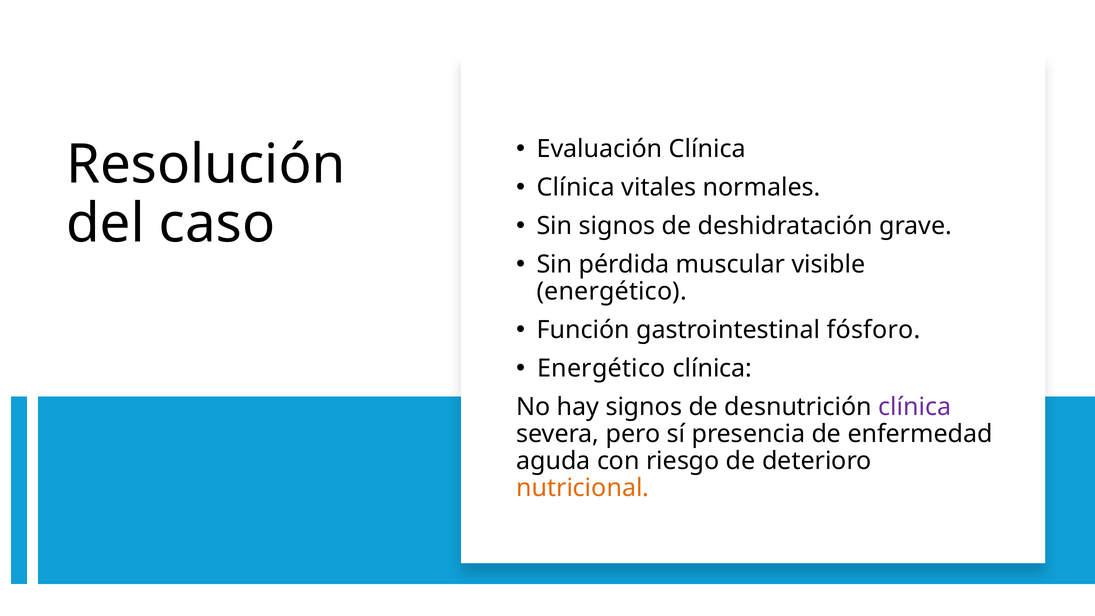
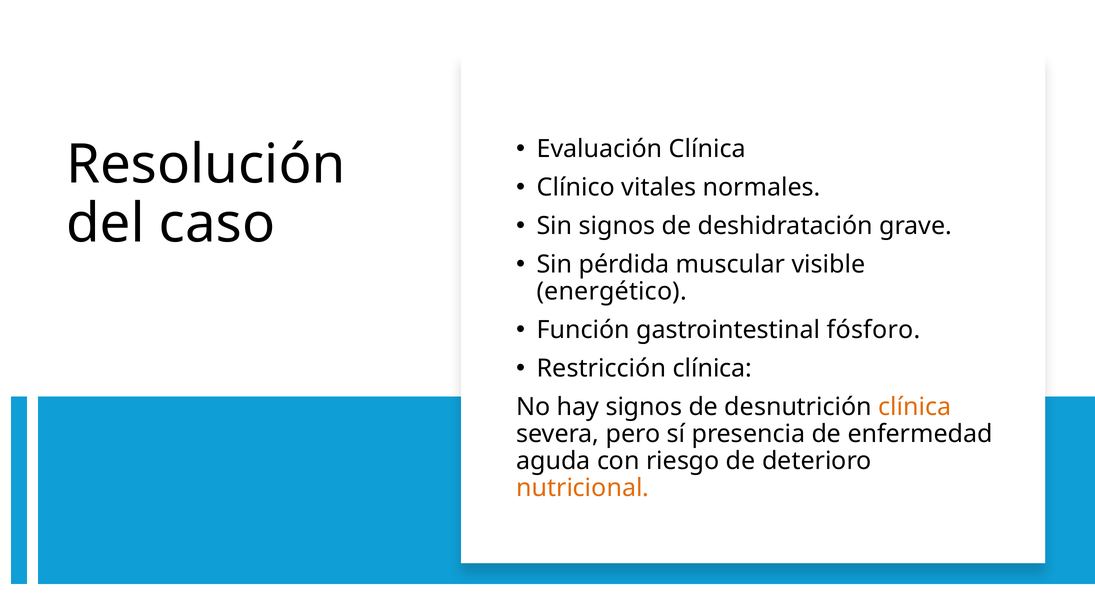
Clínica: Clínica -> Clínico (576, 187)
Energético: Energético -> Restricción (601, 368)
clínica colour: purple -> orange (915, 407)
